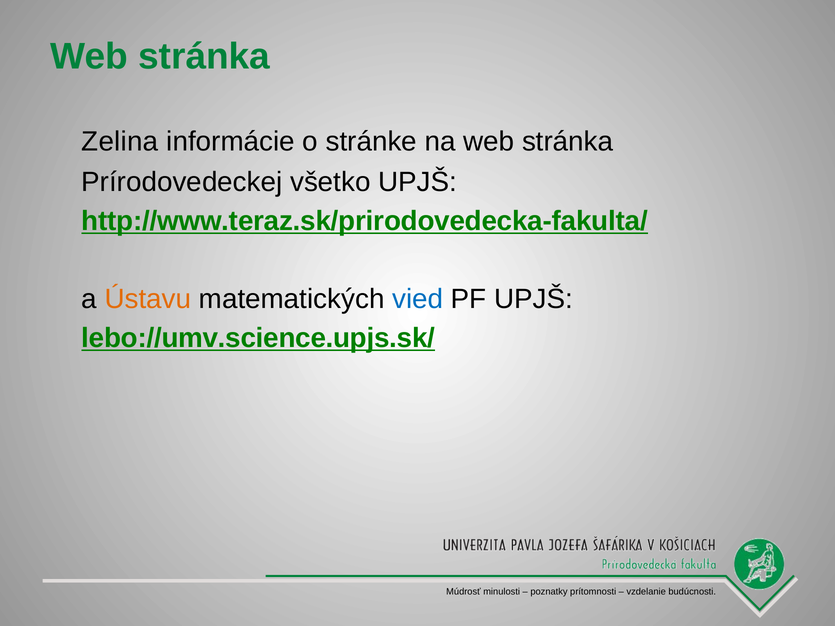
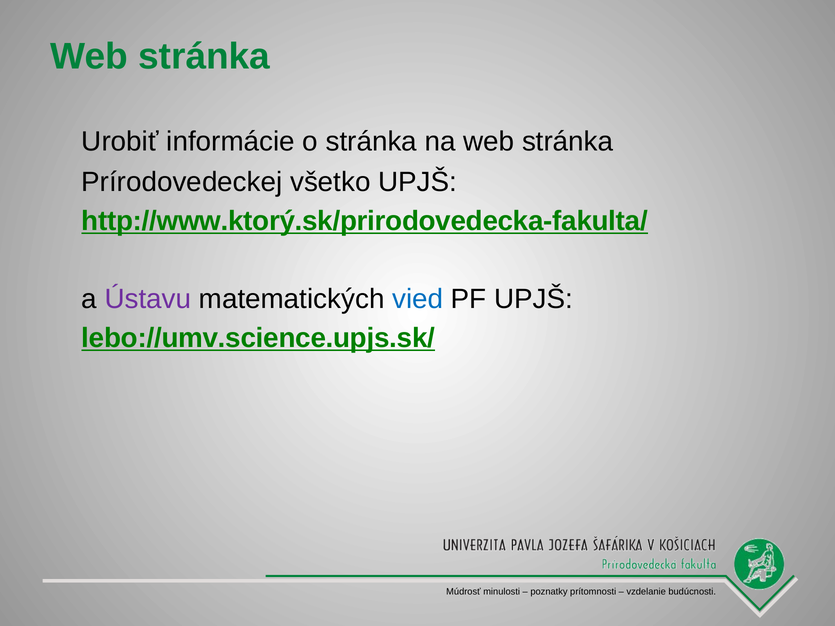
Zelina: Zelina -> Urobiť (120, 141)
o stránke: stránke -> stránka (371, 141)
http://www.teraz.sk/prirodovedecka-fakulta/: http://www.teraz.sk/prirodovedecka-fakulta/ -> http://www.ktorý.sk/prirodovedecka-fakulta/ (365, 221)
Ústavu colour: orange -> purple (148, 299)
